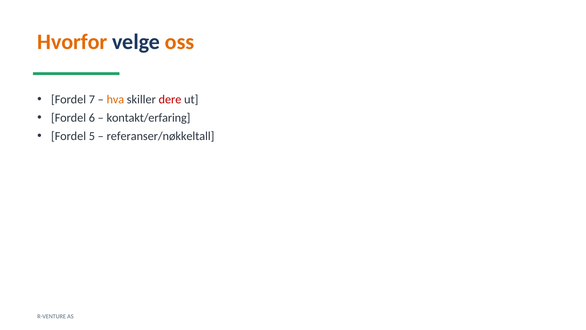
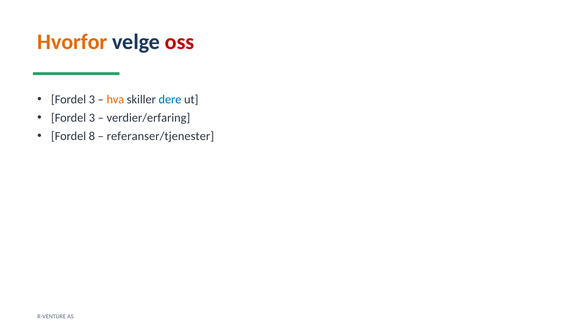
oss colour: orange -> red (180, 42)
7: 7 -> 3 (92, 99)
dere colour: red -> blue (170, 99)
6: 6 -> 3 (92, 118)
kontakt/erfaring: kontakt/erfaring -> verdier/erfaring (148, 118)
5: 5 -> 8 (92, 136)
referanser/nøkkeltall: referanser/nøkkeltall -> referanser/tjenester (160, 136)
